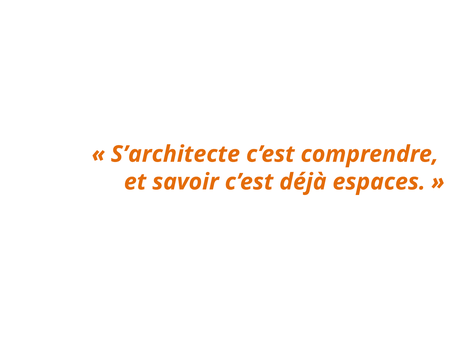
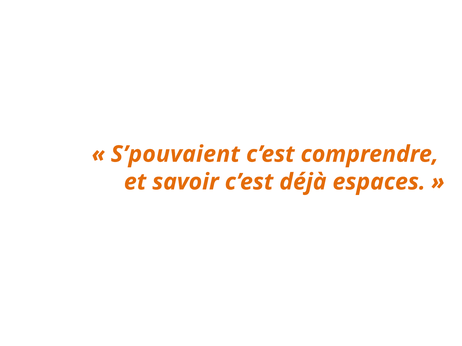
S’architecte: S’architecte -> S’pouvaient (175, 154)
